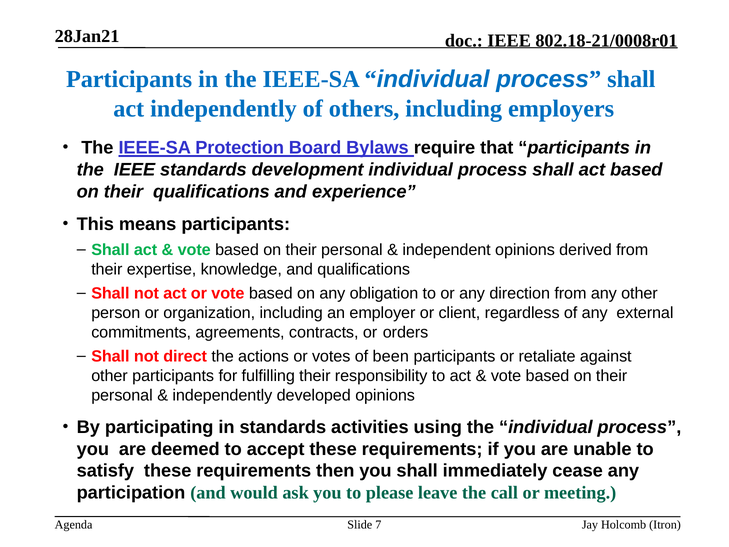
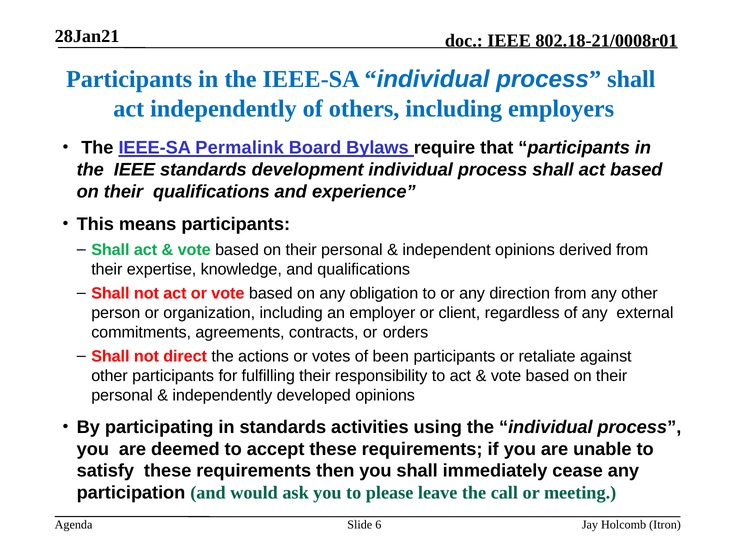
Protection: Protection -> Permalink (240, 148)
7: 7 -> 6 (378, 524)
